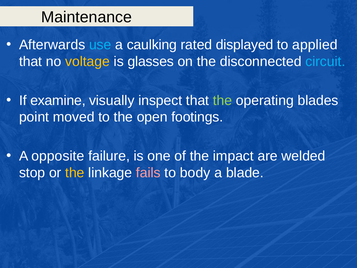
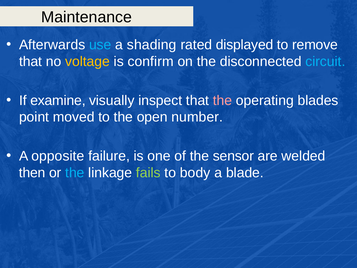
caulking: caulking -> shading (152, 45)
applied: applied -> remove (315, 45)
glasses: glasses -> confirm (151, 61)
the colour: light green -> pink (223, 100)
footings: footings -> number (197, 117)
impact: impact -> sensor (233, 156)
stop: stop -> then (32, 173)
the colour: yellow -> light blue (75, 173)
fails colour: pink -> light green (148, 173)
